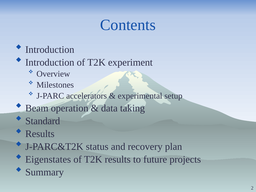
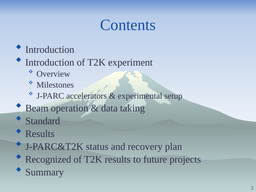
Eigenstates: Eigenstates -> Recognized (48, 159)
